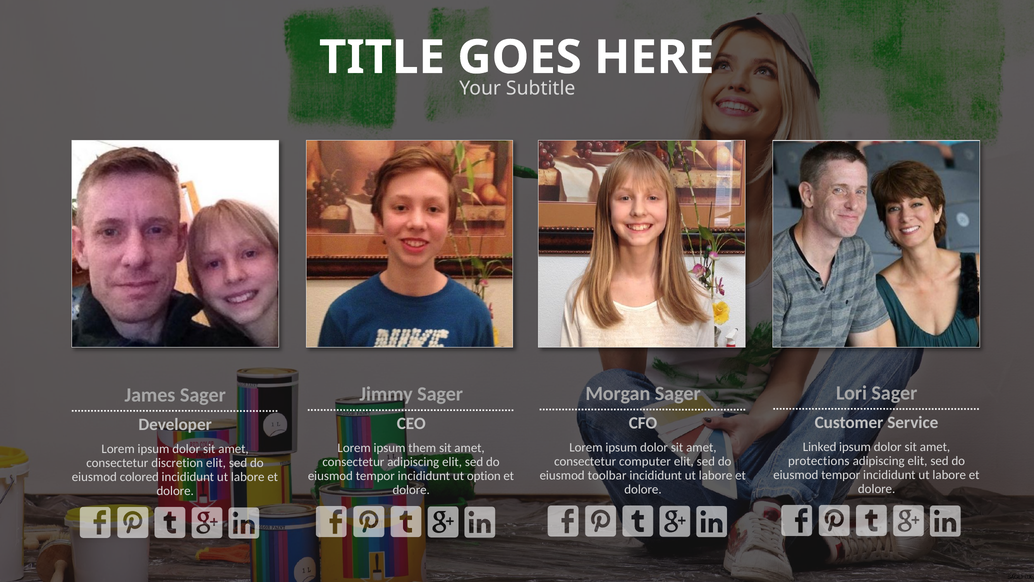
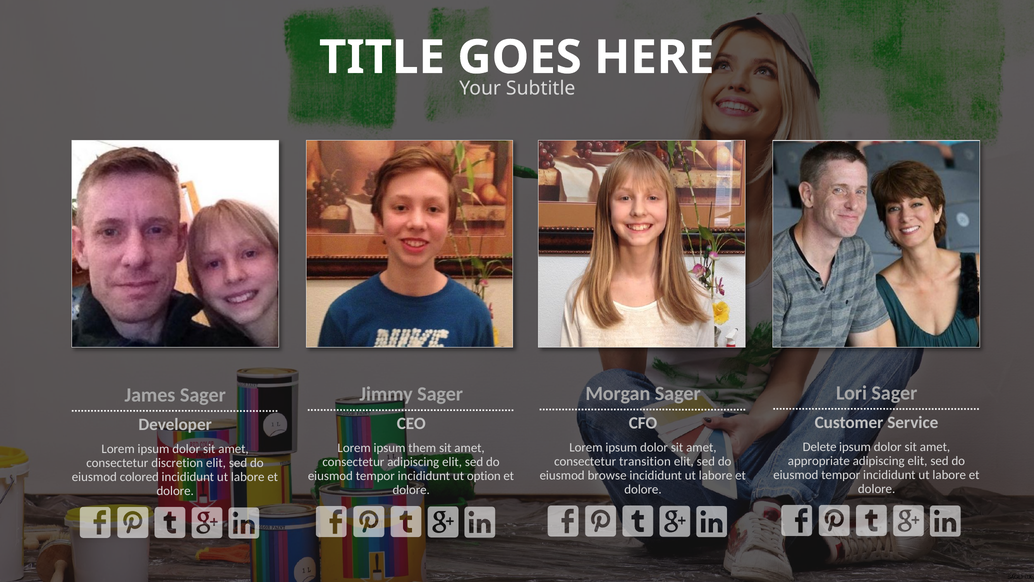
Linked: Linked -> Delete (820, 447)
protections: protections -> appropriate (819, 461)
computer: computer -> transition (645, 461)
toolbar: toolbar -> browse (607, 475)
